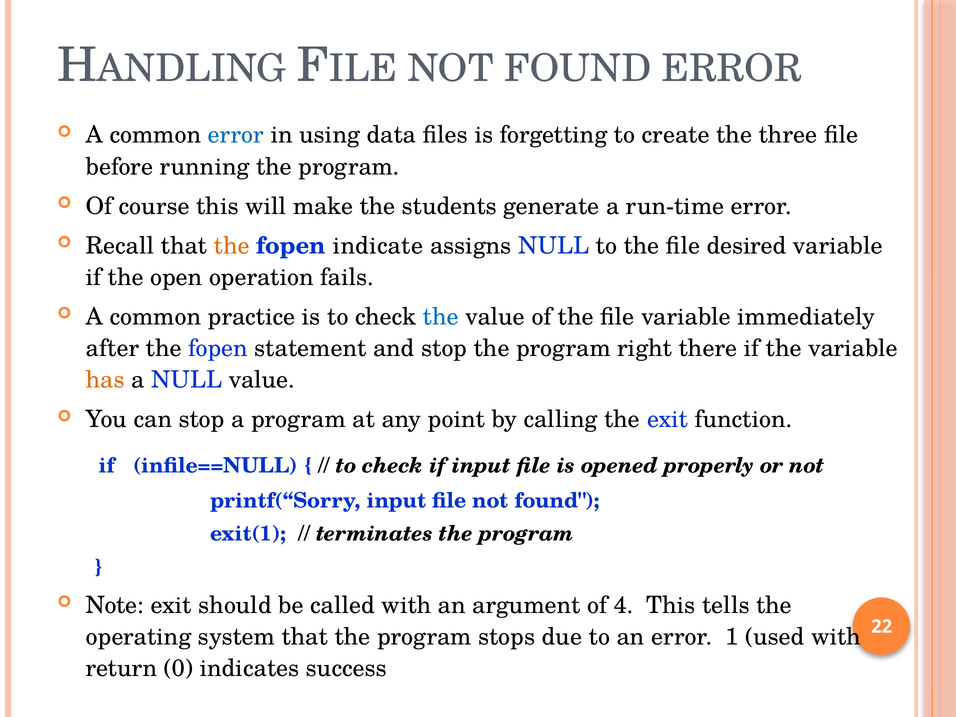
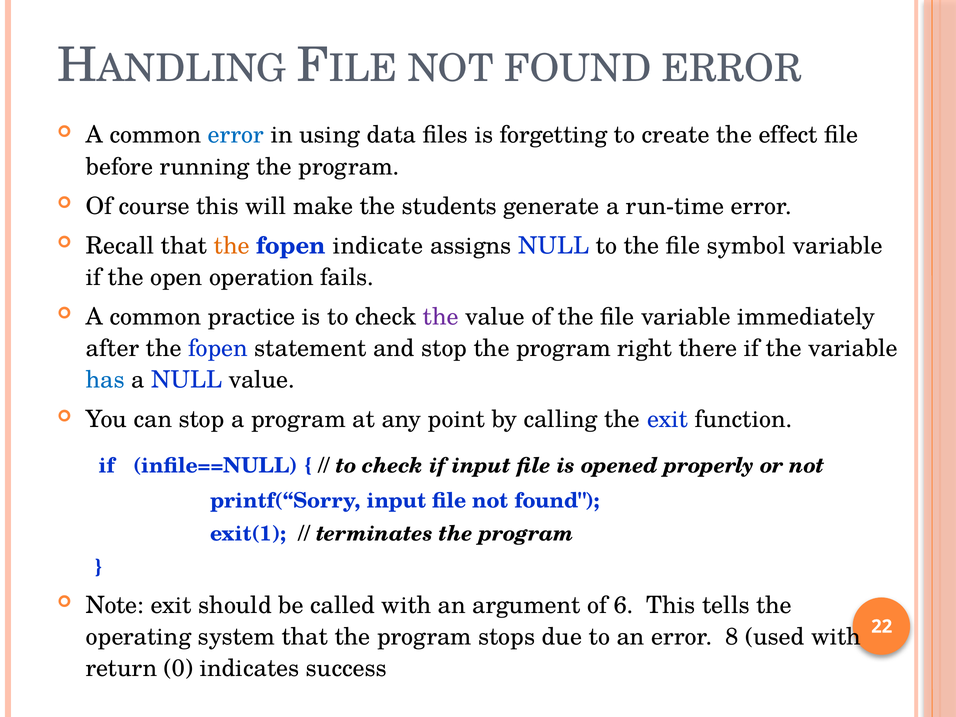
three: three -> effect (788, 135)
desired: desired -> symbol (746, 246)
the colour: blue -> purple (441, 317)
has colour: orange -> blue (105, 380)
4: 4 -> 6 (624, 605)
1: 1 -> 8 (732, 637)
